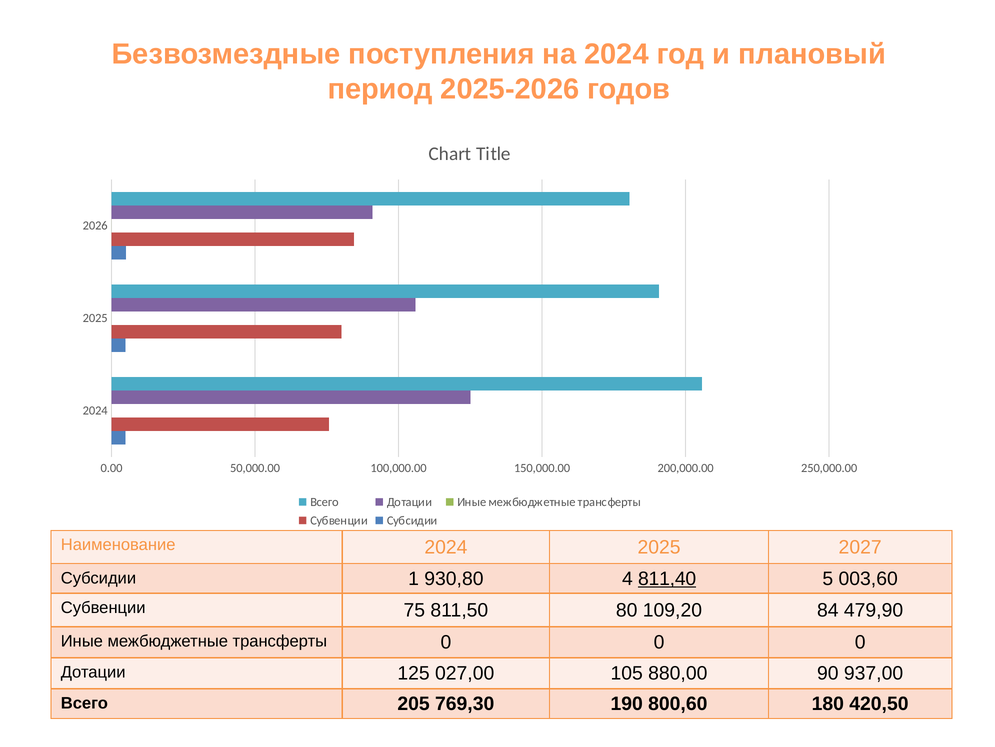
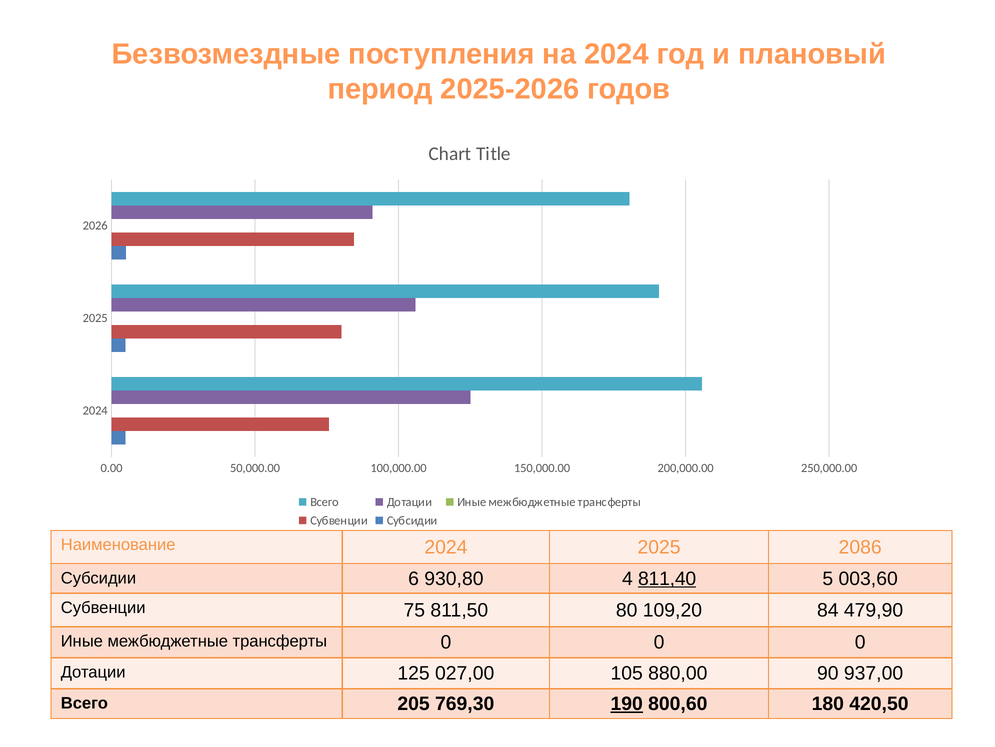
2027: 2027 -> 2086 (860, 547)
1: 1 -> 6 (414, 578)
190 underline: none -> present (627, 703)
